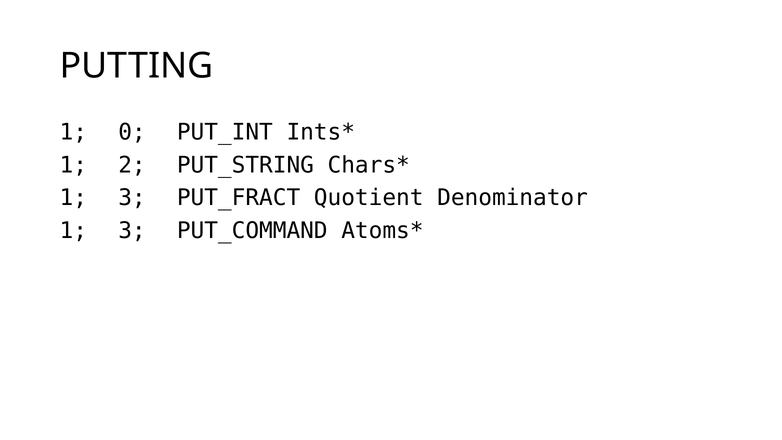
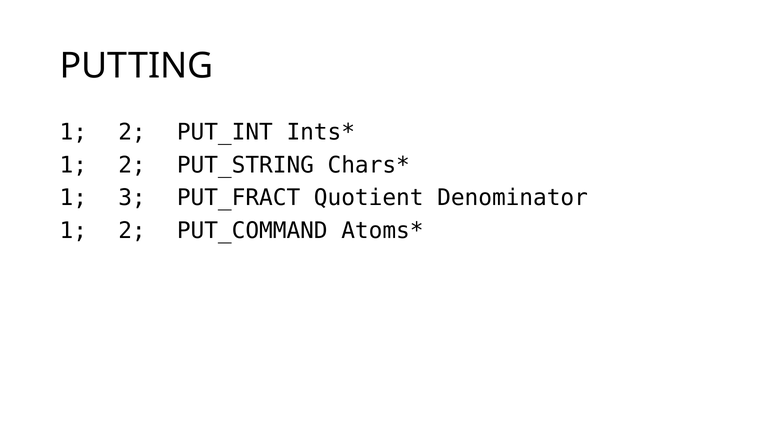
0: 0 -> 2 (132, 132)
3: 3 -> 2 (132, 231)
